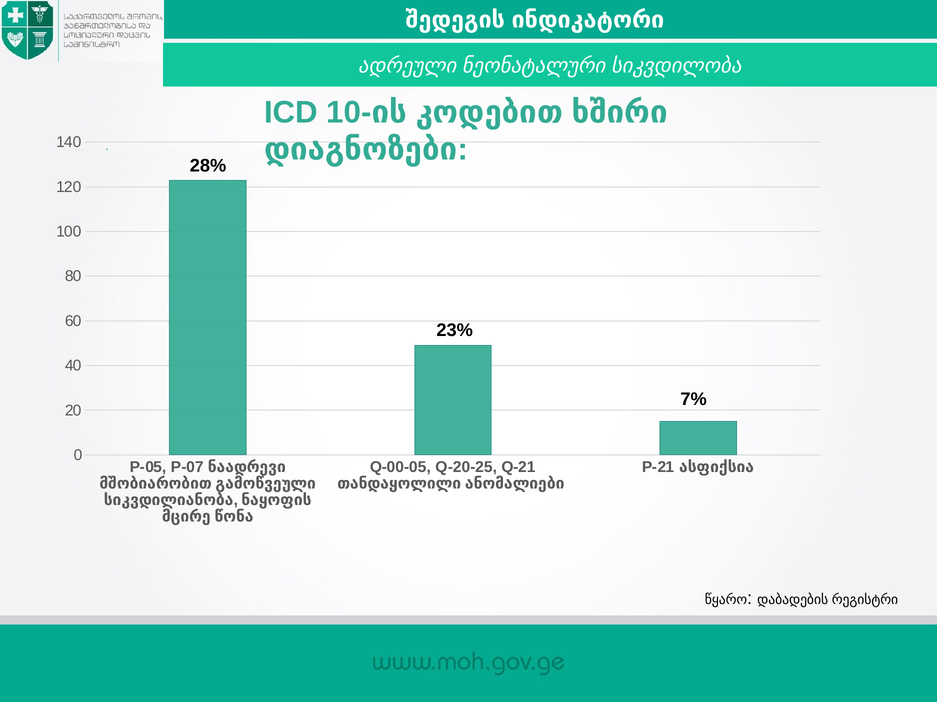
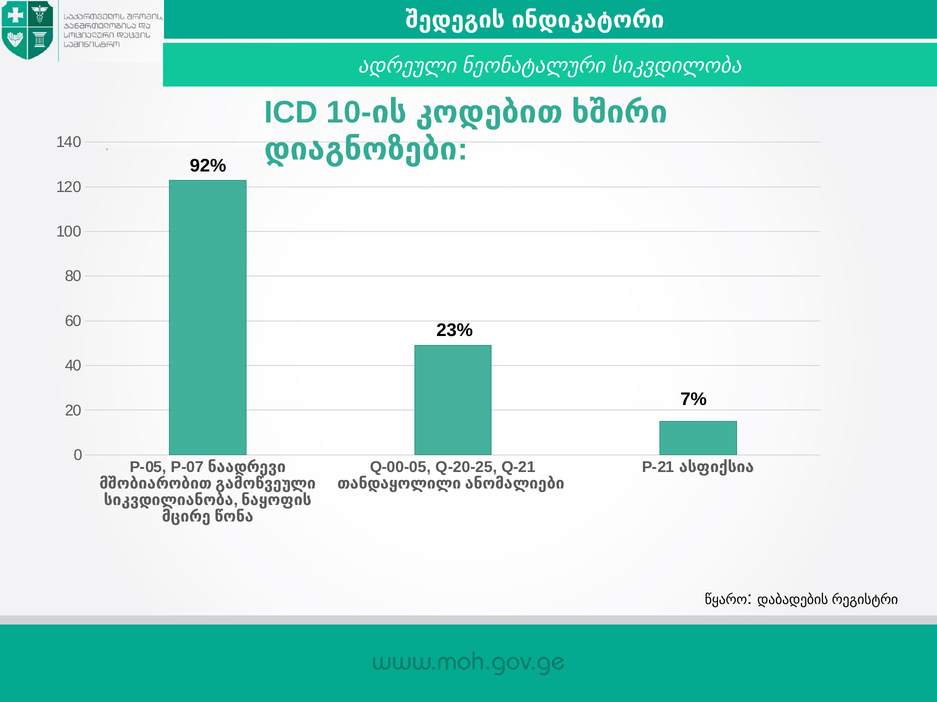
28%: 28% -> 92% (208, 166)
